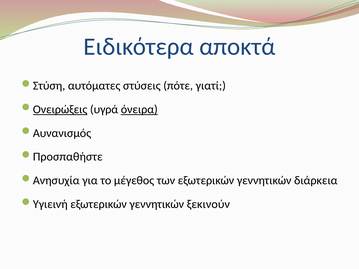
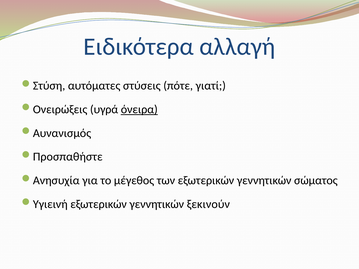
αποκτά: αποκτά -> αλλαγή (237, 47)
Ονειρώξεις underline: present -> none (60, 109)
διάρκεια: διάρκεια -> σώματος (316, 181)
